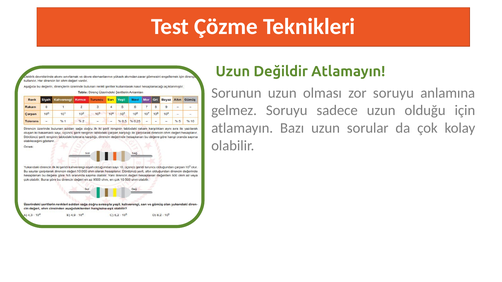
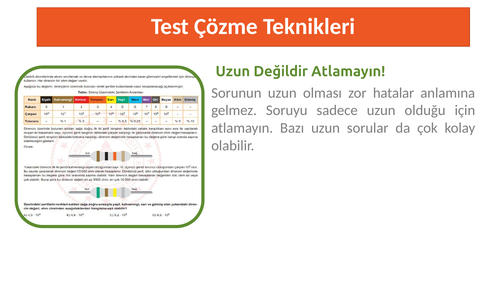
zor soruyu: soruyu -> hatalar (394, 93)
